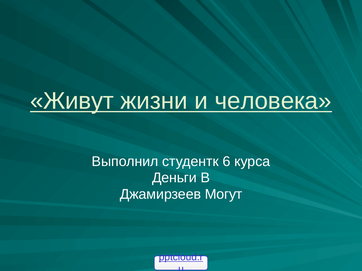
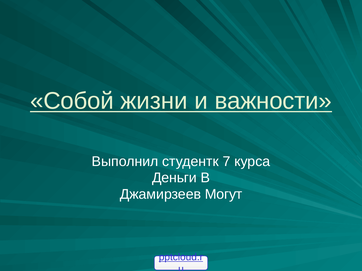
Живут: Живут -> Собой (72, 101)
человека: человека -> важности (273, 101)
6: 6 -> 7 (227, 162)
